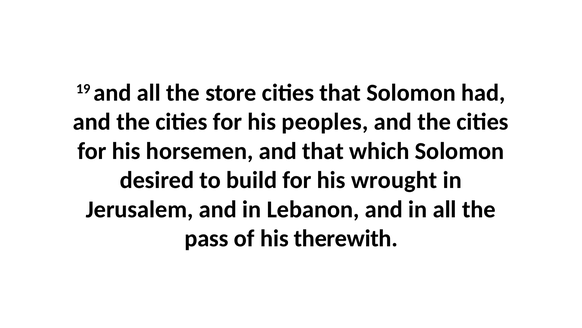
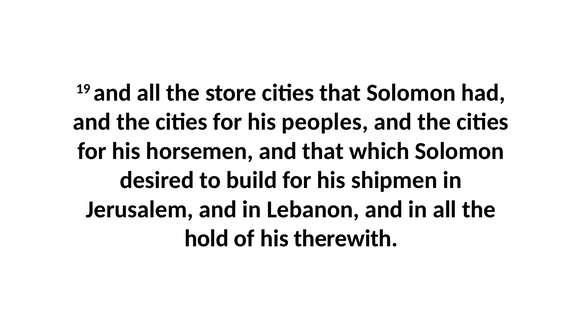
wrought: wrought -> shipmen (394, 180)
pass: pass -> hold (207, 238)
